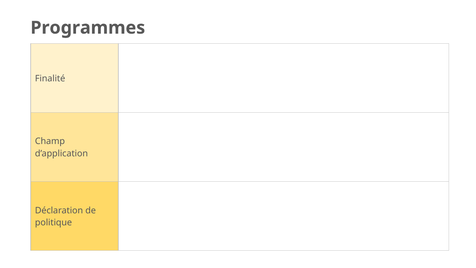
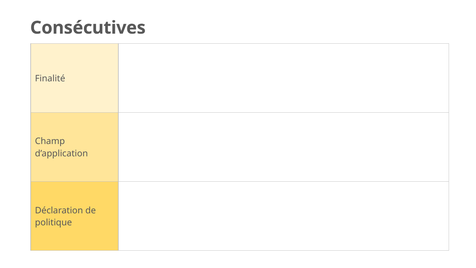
Programmes: Programmes -> Consécutives (88, 28)
